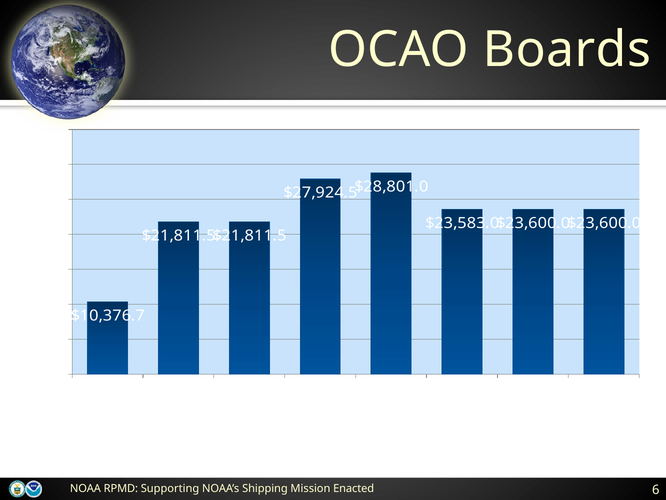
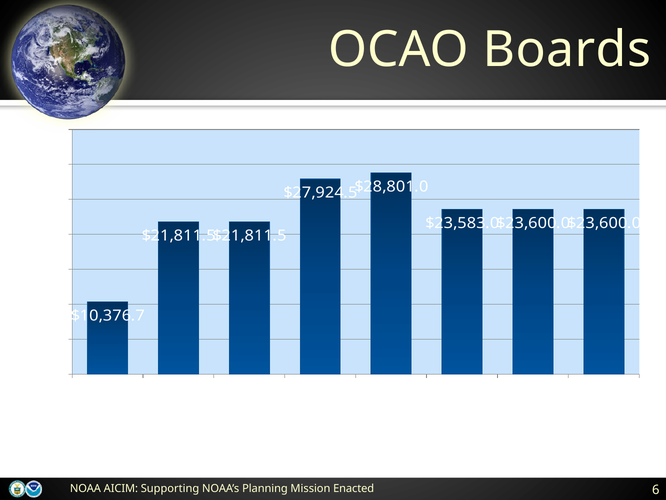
RPMD: RPMD -> AICIM (121, 488)
Shipping: Shipping -> Planning (265, 488)
